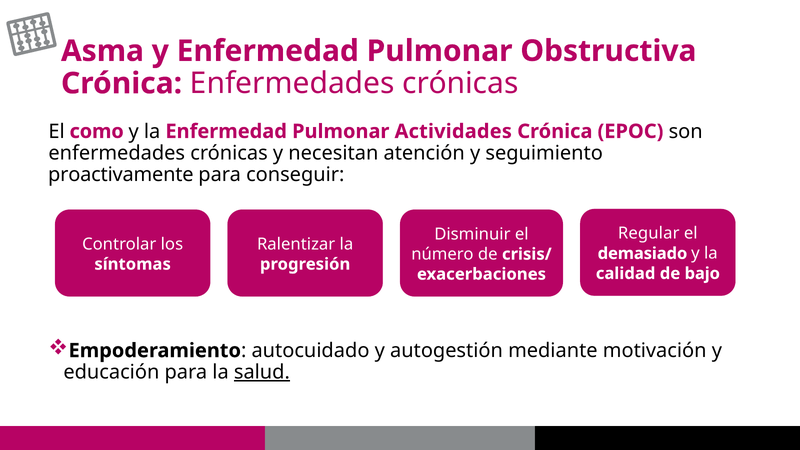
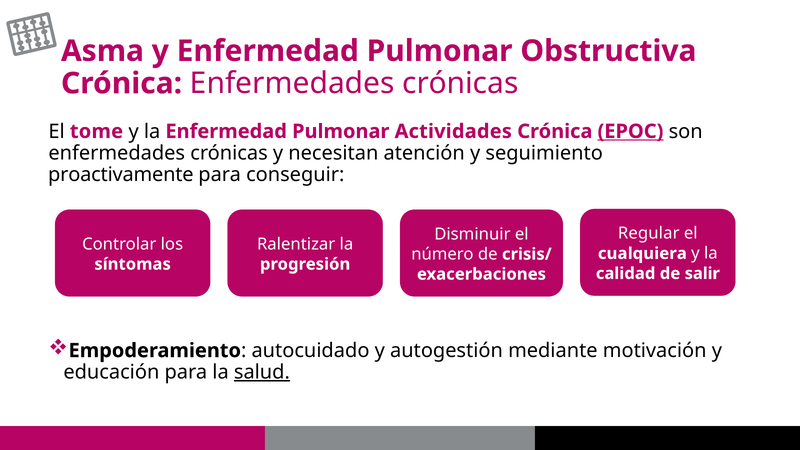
como: como -> tome (96, 131)
EPOC underline: none -> present (630, 131)
demasiado: demasiado -> cualquiera (642, 253)
bajo: bajo -> salir (702, 273)
